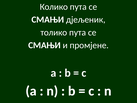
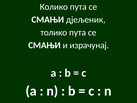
промјене: промјене -> израчунај (89, 45)
